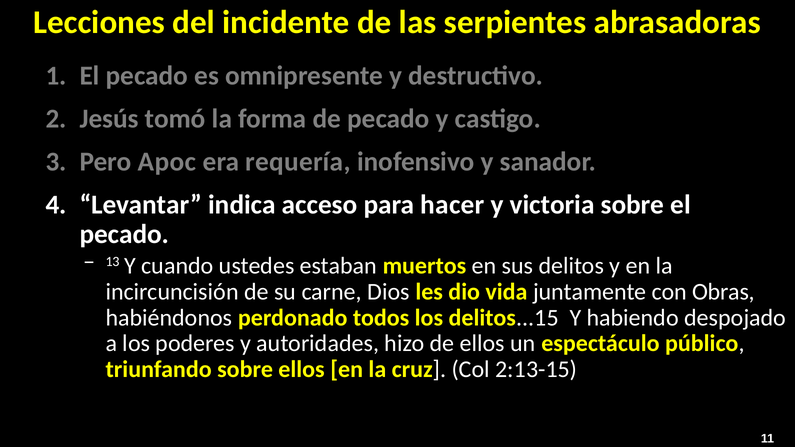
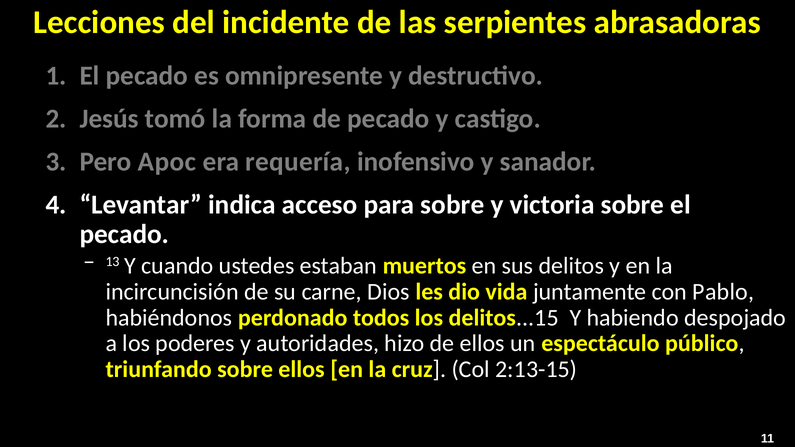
para hacer: hacer -> sobre (452, 205)
Obras: Obras -> Pablo (723, 292)
